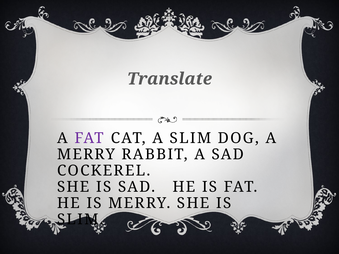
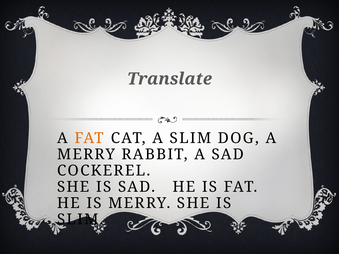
FAT colour: purple -> orange (89, 138)
